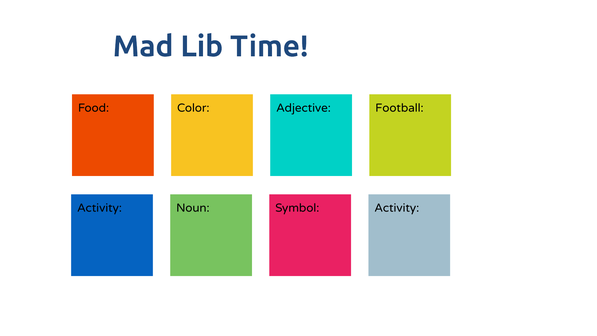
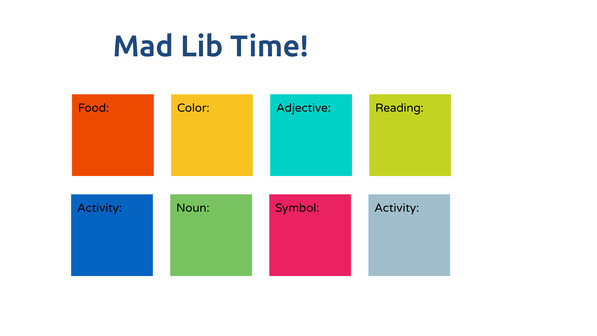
Football: Football -> Reading (399, 108)
